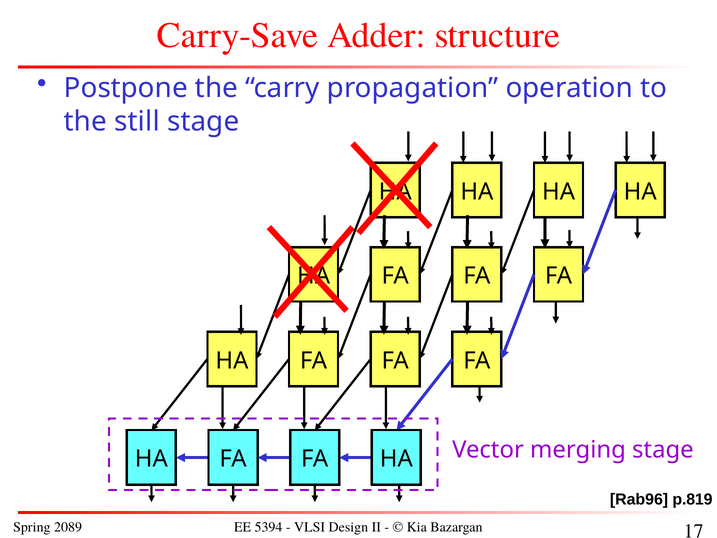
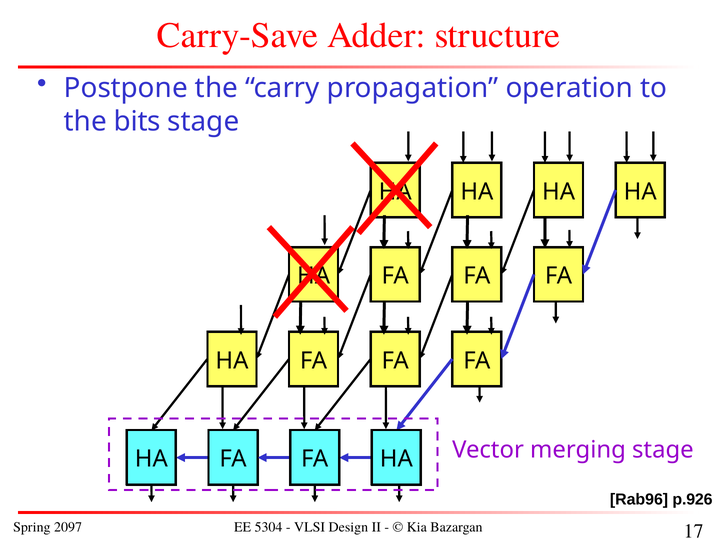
still: still -> bits (137, 121)
p.819: p.819 -> p.926 (692, 499)
2089: 2089 -> 2097 (68, 527)
5394: 5394 -> 5304 (268, 527)
